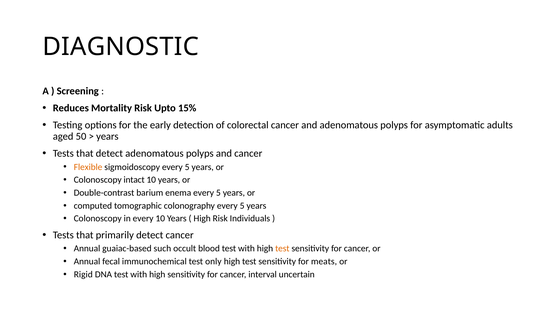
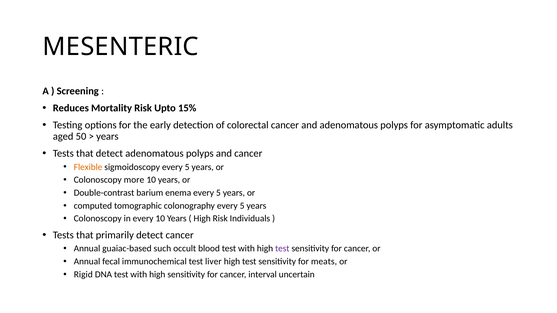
DIAGNOSTIC: DIAGNOSTIC -> MESENTERIC (121, 47)
intact: intact -> more (134, 180)
test colour: orange -> purple (282, 249)
only: only -> liver (213, 262)
